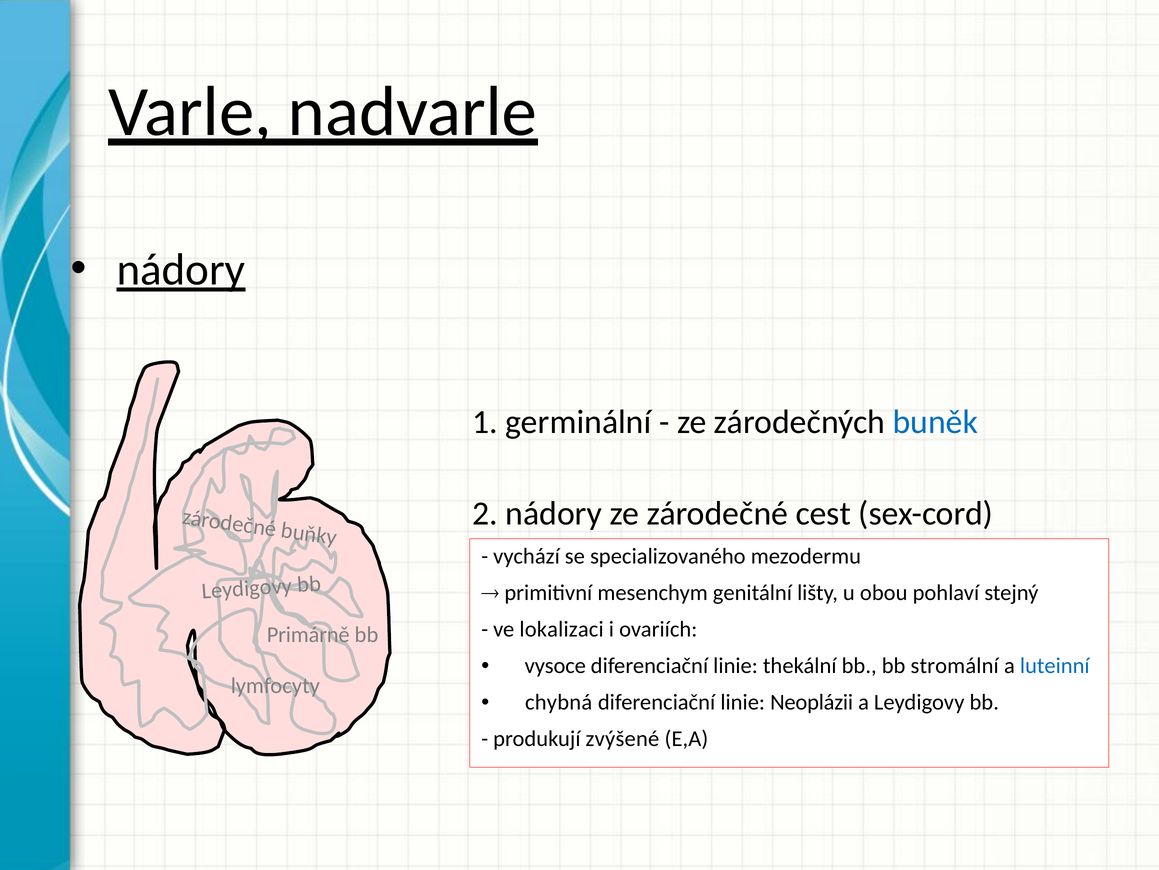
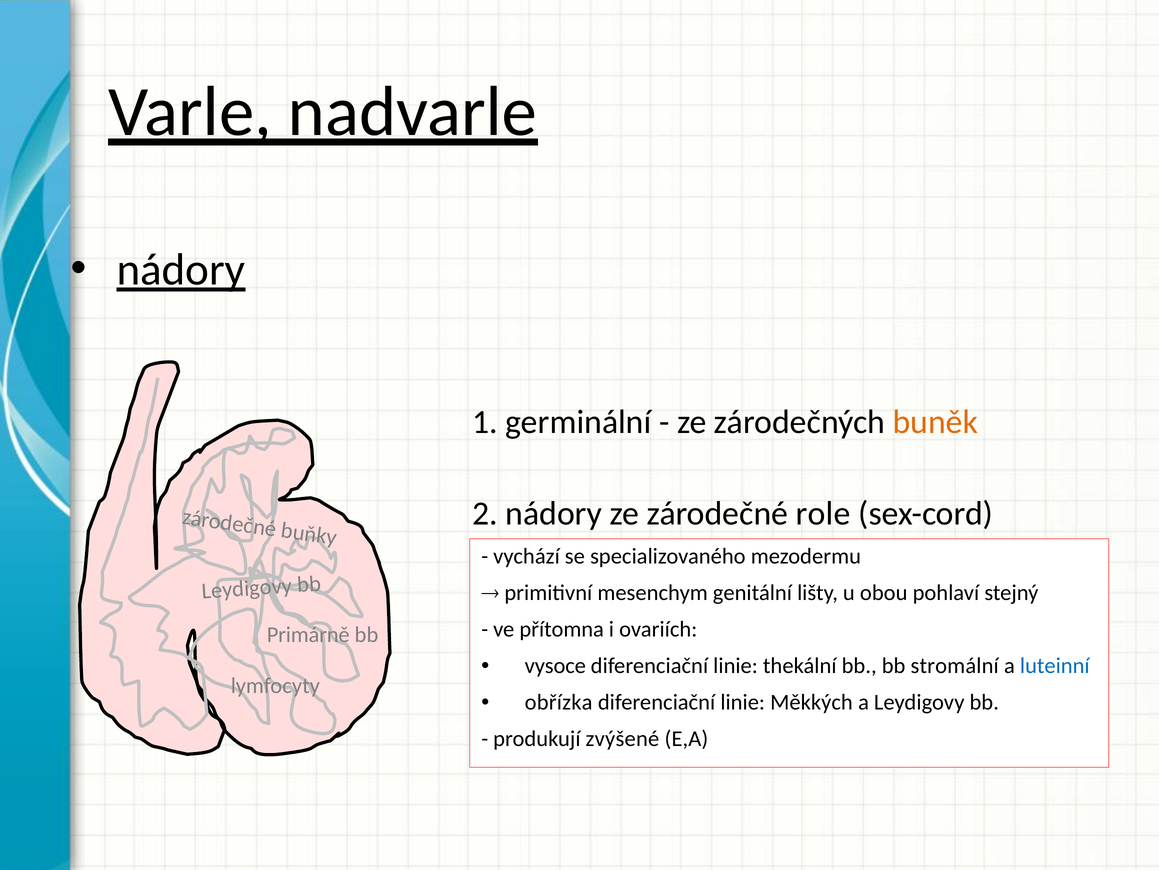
buněk colour: blue -> orange (935, 422)
cest: cest -> role (823, 513)
lokalizaci: lokalizaci -> přítomna (562, 629)
chybná: chybná -> obřízka (559, 702)
Neoplázii: Neoplázii -> Měkkých (811, 702)
